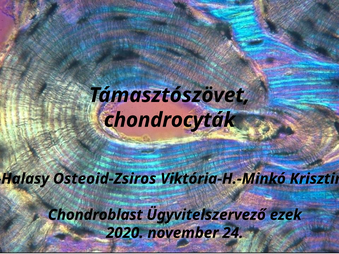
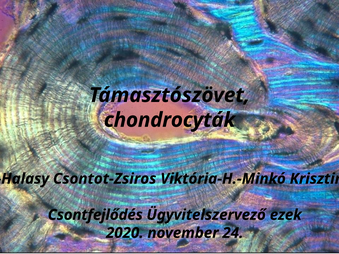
Osteoid-Zsiros: Osteoid-Zsiros -> Csontot-Zsiros (105, 179)
Chondroblast: Chondroblast -> Csontfejlődés (95, 215)
